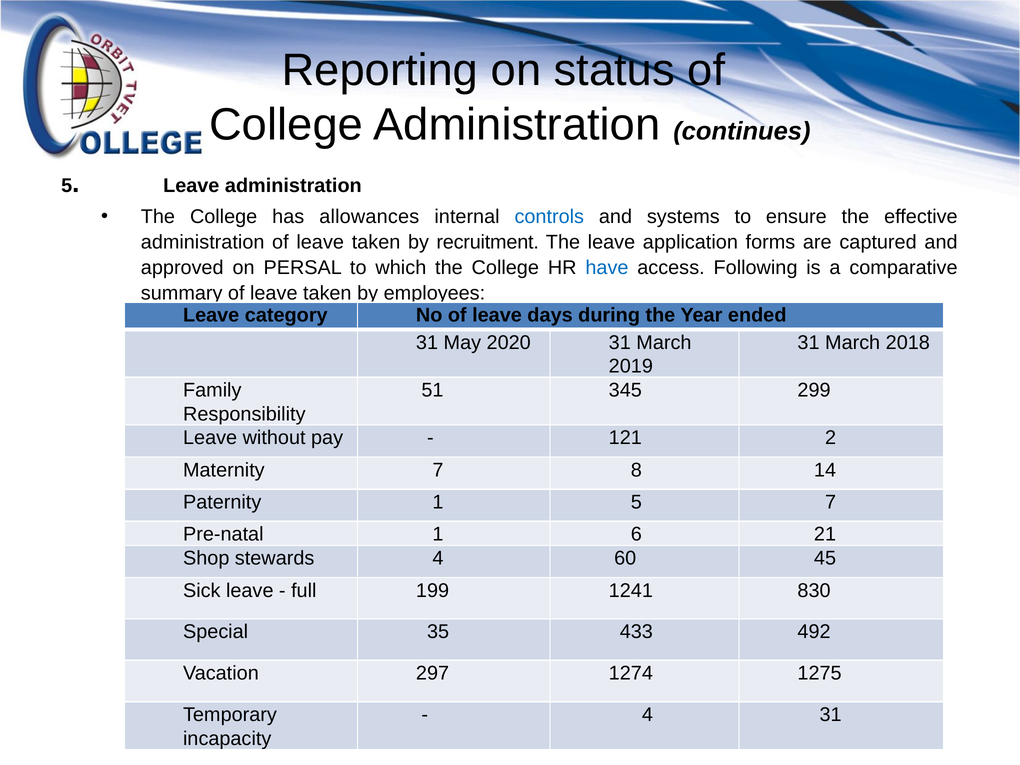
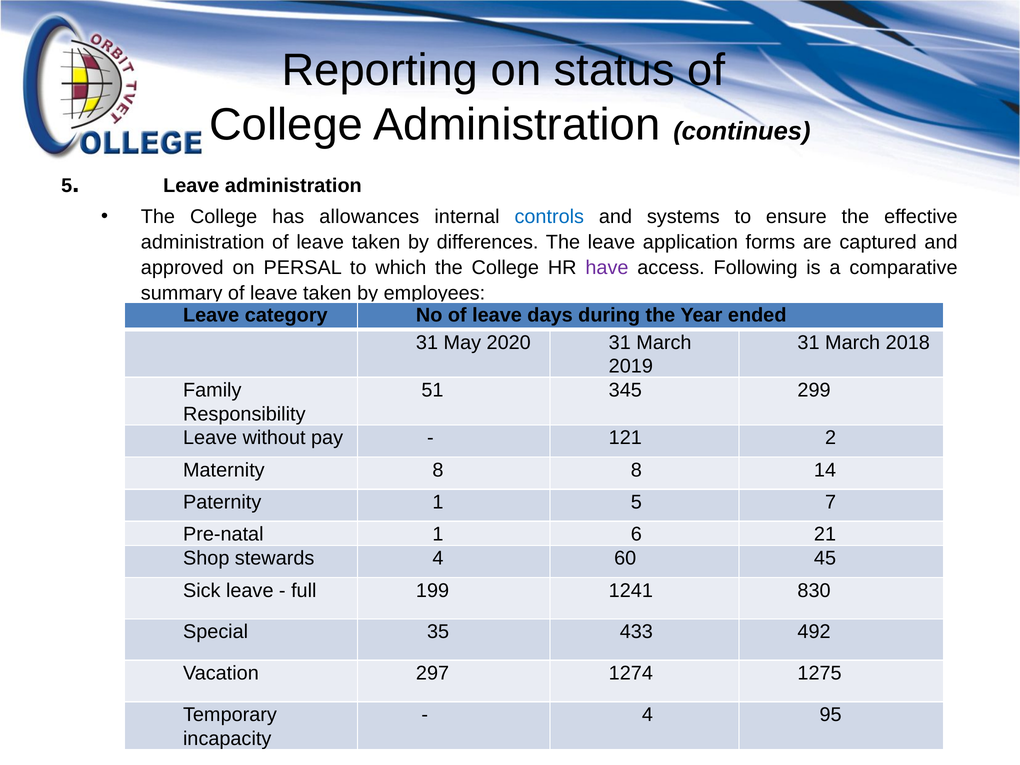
recruitment: recruitment -> differences (488, 242)
have colour: blue -> purple (607, 268)
Maternity 7: 7 -> 8 (438, 470)
4 31: 31 -> 95 (831, 715)
